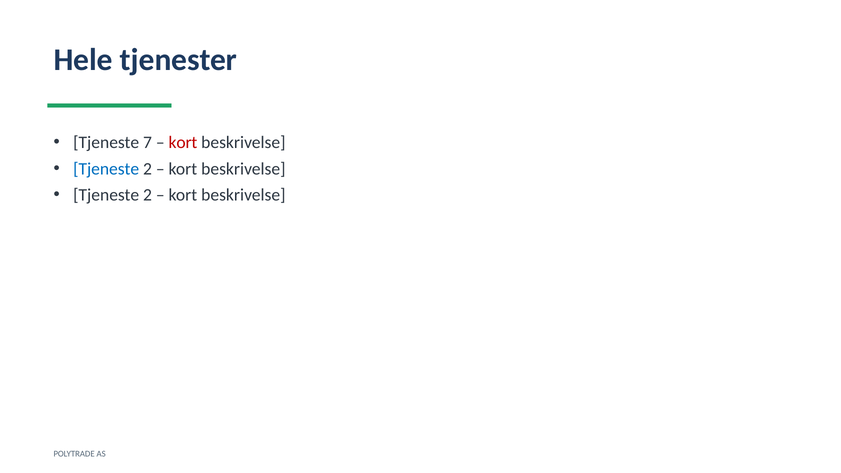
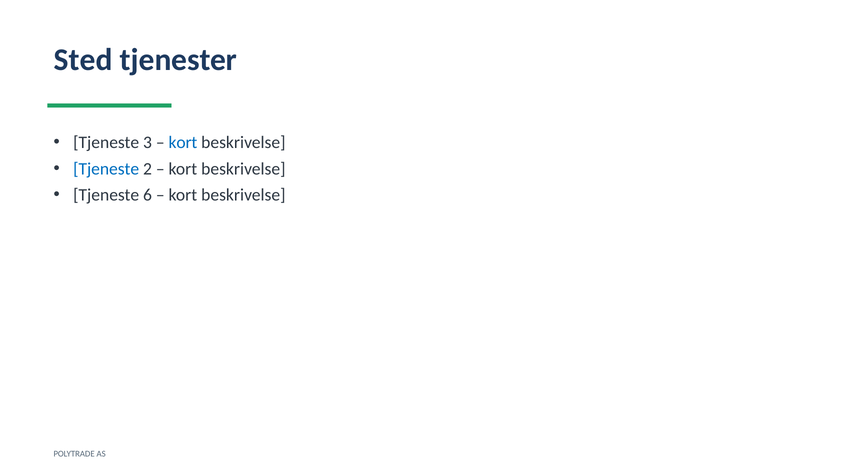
Hele: Hele -> Sted (83, 60)
7: 7 -> 3 (147, 142)
kort colour: red -> blue (183, 142)
2: 2 -> 6 (147, 195)
